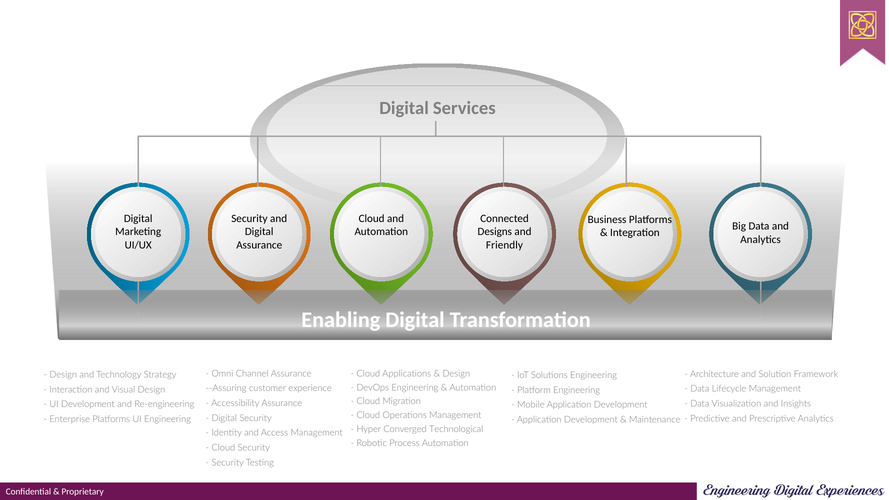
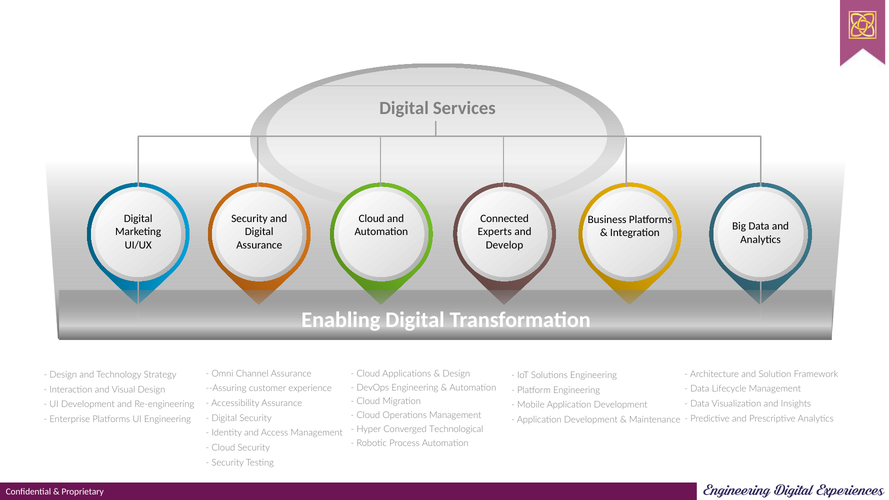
Designs: Designs -> Experts (495, 232)
Friendly: Friendly -> Develop (504, 245)
